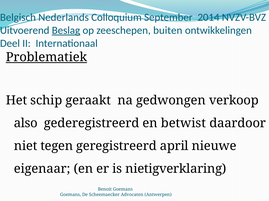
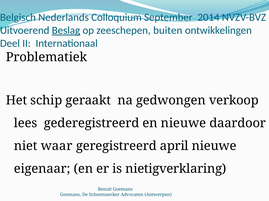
Problematiek underline: present -> none (46, 57)
also: also -> lees (26, 124)
en betwist: betwist -> nieuwe (183, 124)
tegen: tegen -> waar (57, 146)
